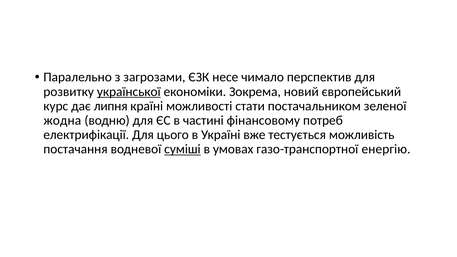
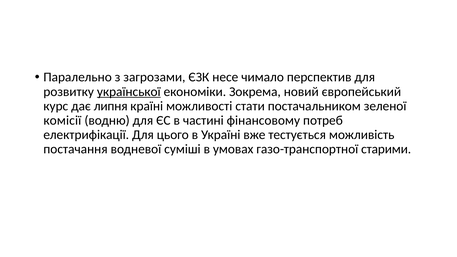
жодна: жодна -> комісії (62, 120)
суміші underline: present -> none (182, 149)
енергію: енергію -> старими (386, 149)
